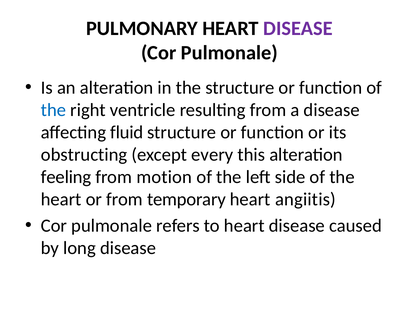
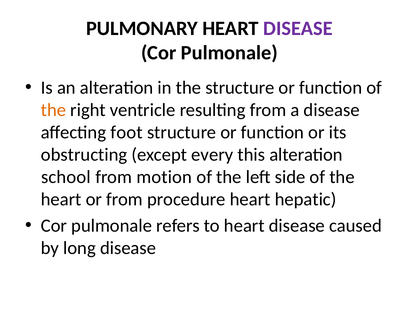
the colour: blue -> orange (53, 110)
fluid: fluid -> foot (127, 133)
feeling: feeling -> school (66, 177)
temporary: temporary -> procedure (186, 200)
angiitis: angiitis -> hepatic (306, 200)
